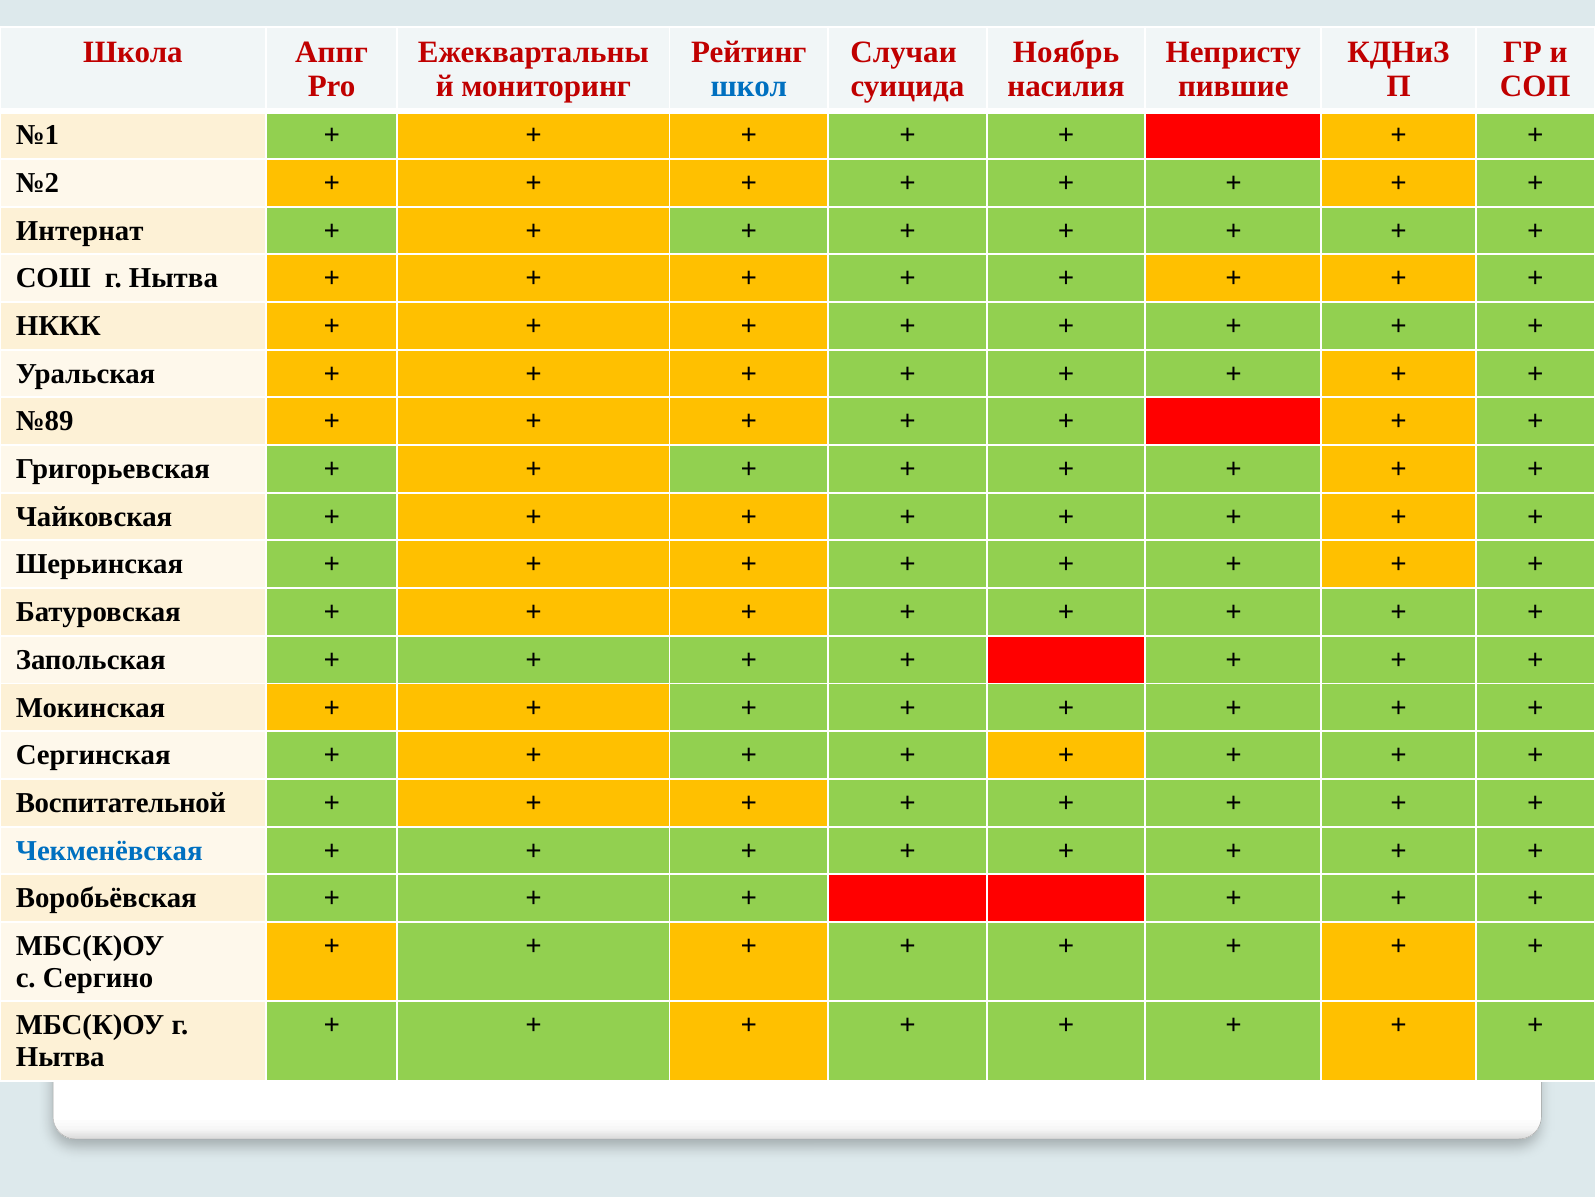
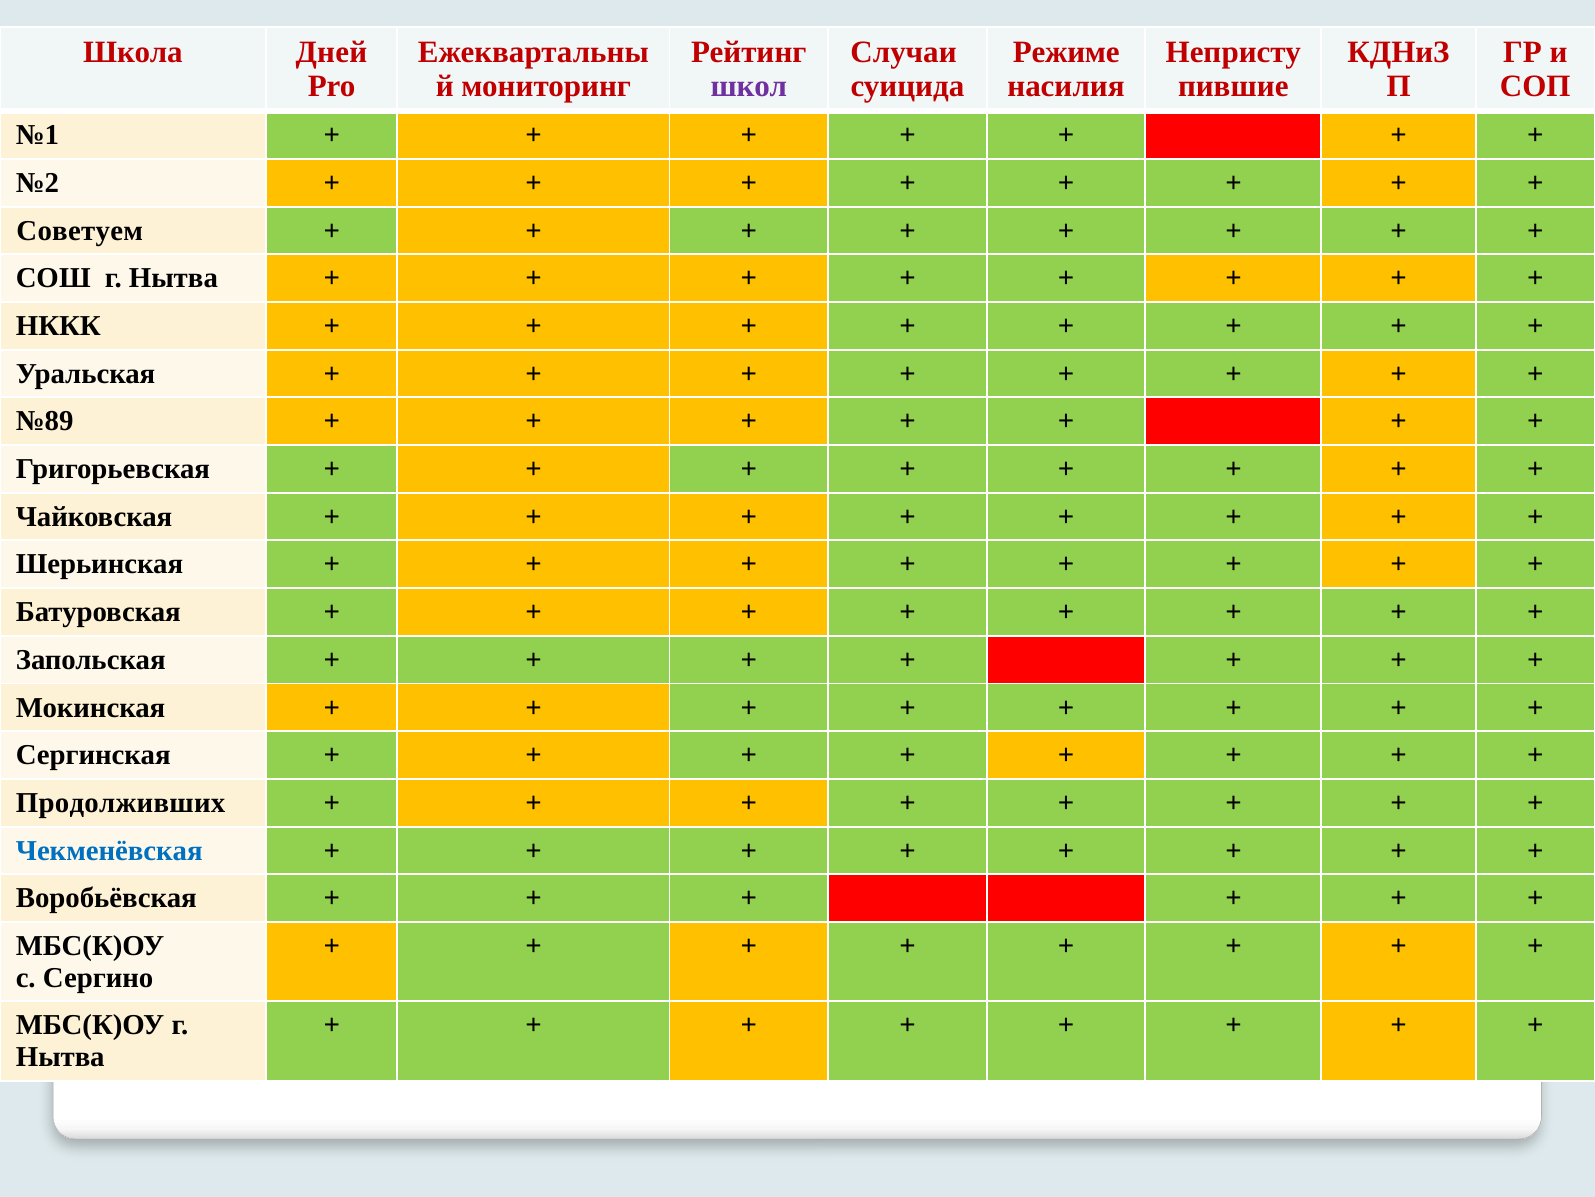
Аппг: Аппг -> Дней (331, 52)
Ноябрь: Ноябрь -> Режиме (1066, 52)
школ colour: blue -> purple (749, 86)
Интернат: Интернат -> Советуем (80, 230)
Воспитательной: Воспитательной -> Продолживших (121, 802)
